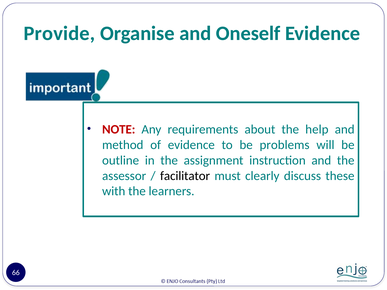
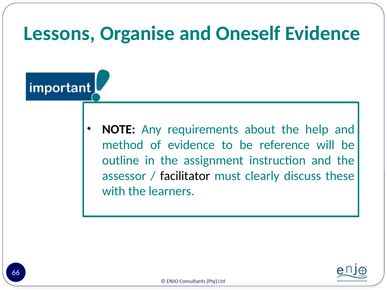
Provide: Provide -> Lessons (59, 33)
NOTE colour: red -> black (119, 129)
problems: problems -> reference (285, 145)
